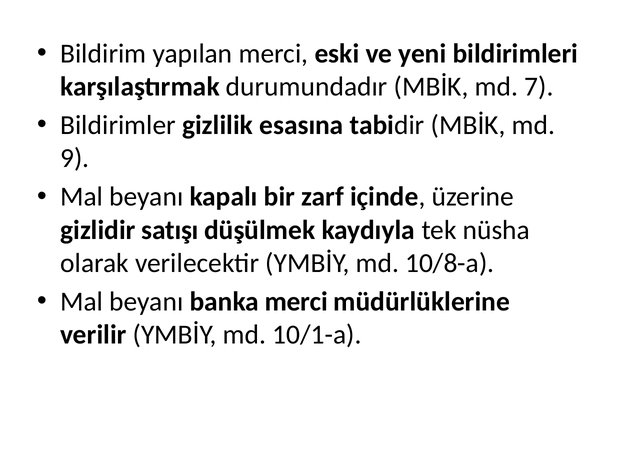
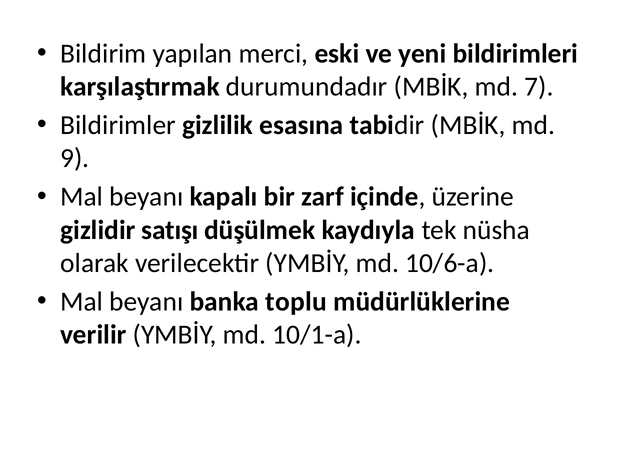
10/8-a: 10/8-a -> 10/6-a (450, 263)
banka merci: merci -> toplu (296, 301)
